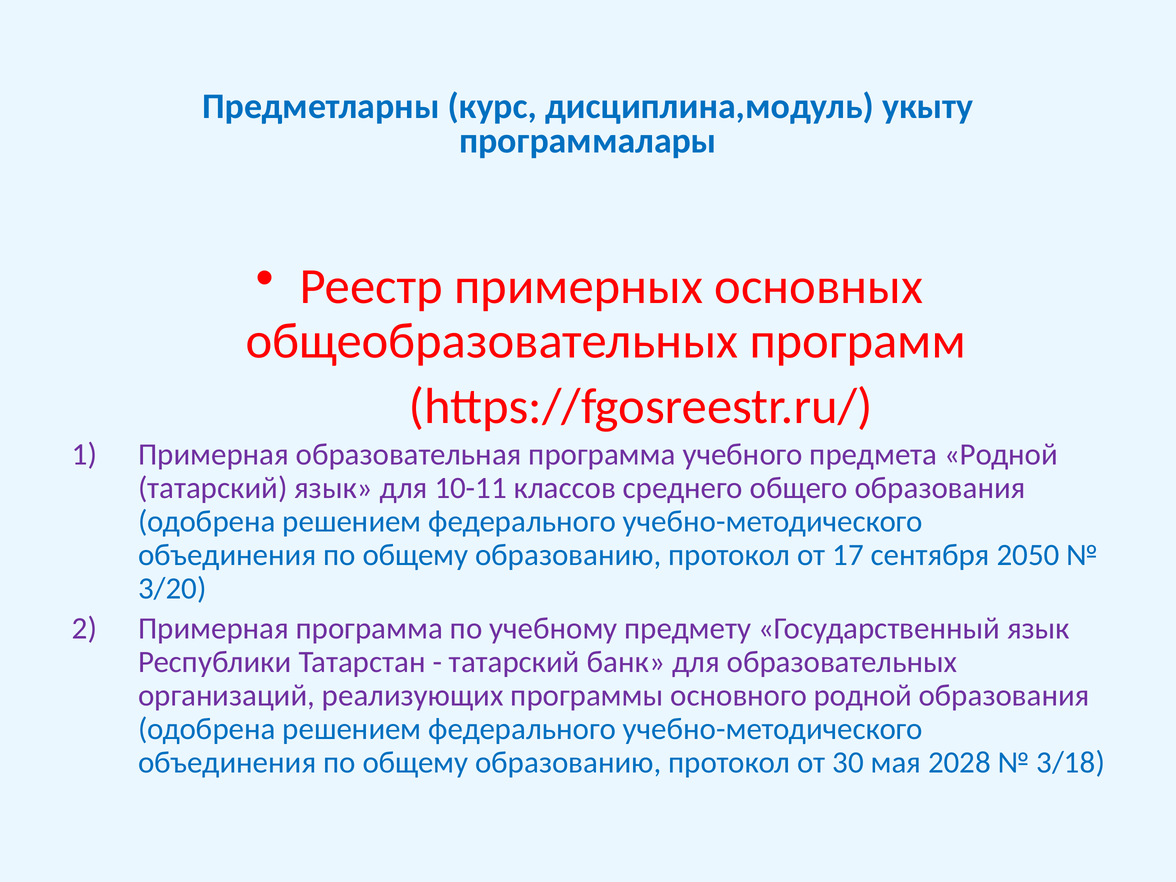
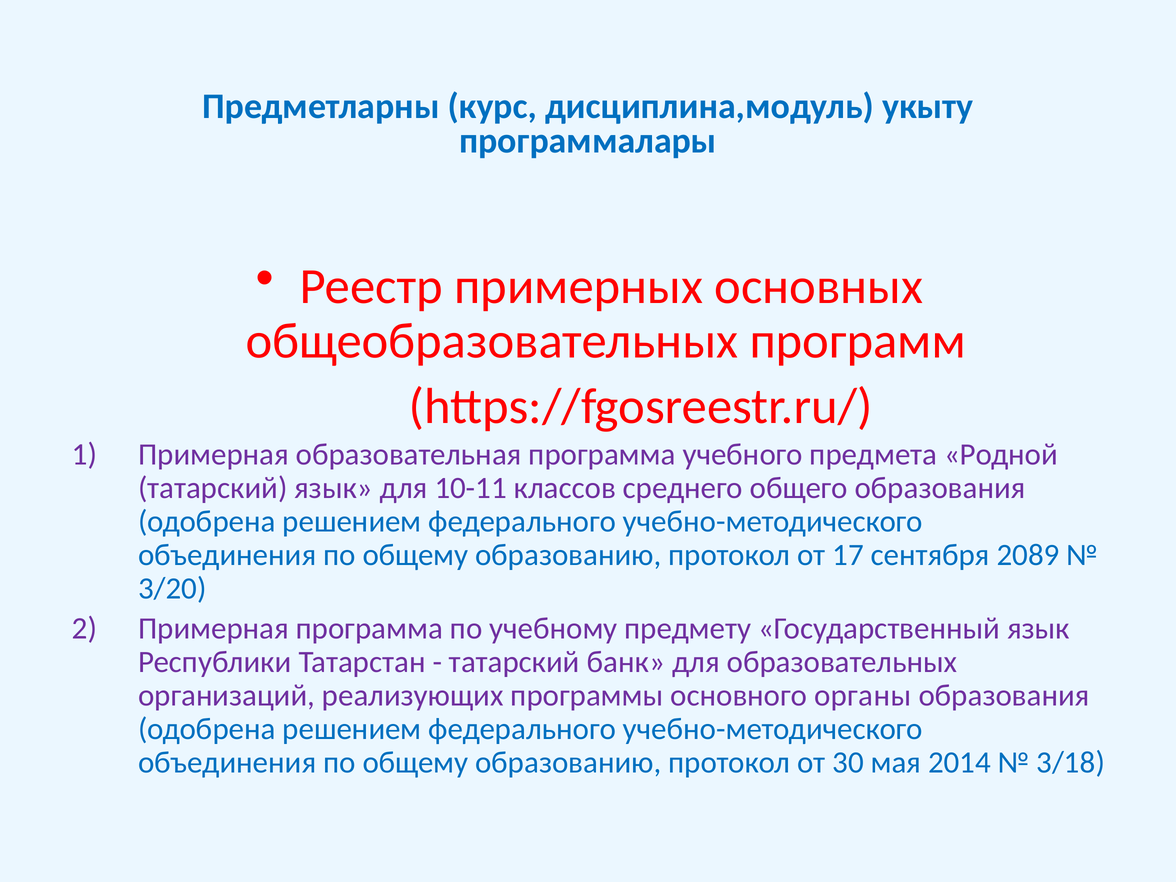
2050: 2050 -> 2089 (1028, 555)
основного родной: родной -> органы (863, 695)
2028: 2028 -> 2014 (959, 762)
